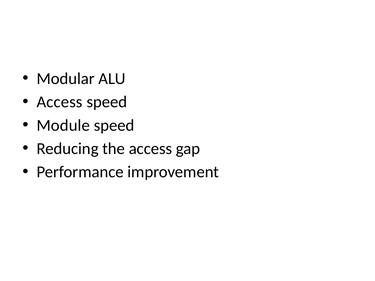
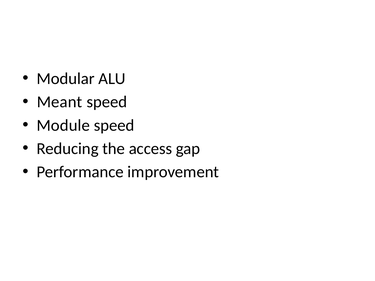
Access: Access -> Meant (60, 102)
